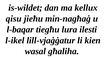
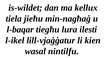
qisu: qisu -> tiela (14, 18)
għaliha: għaliha -> nintilfu (63, 51)
